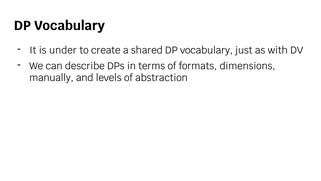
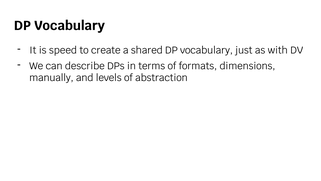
under: under -> speed (63, 50)
